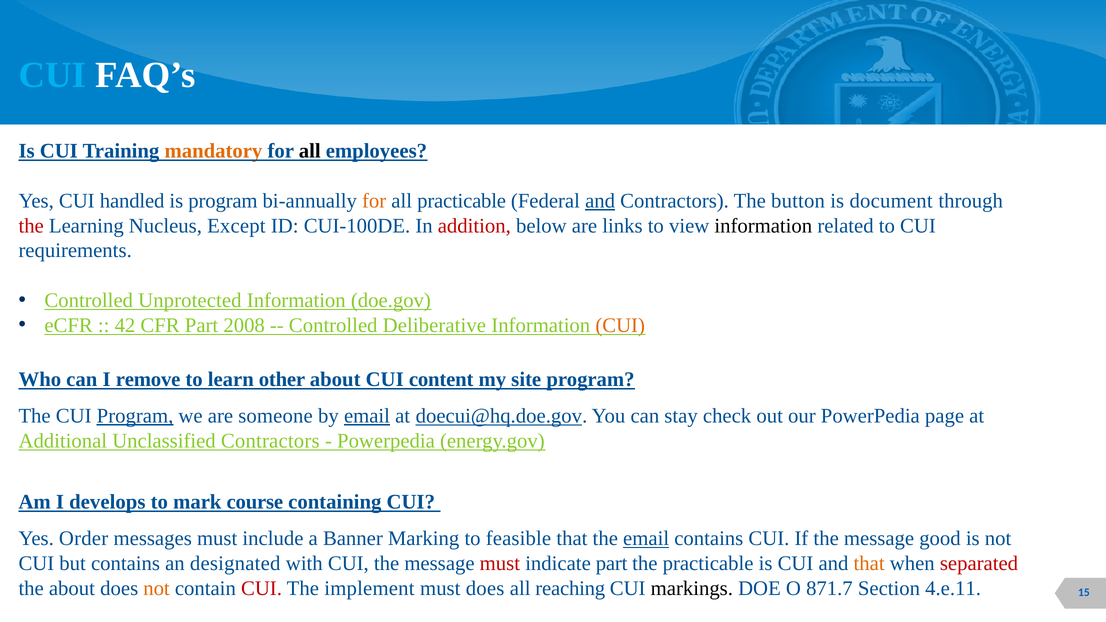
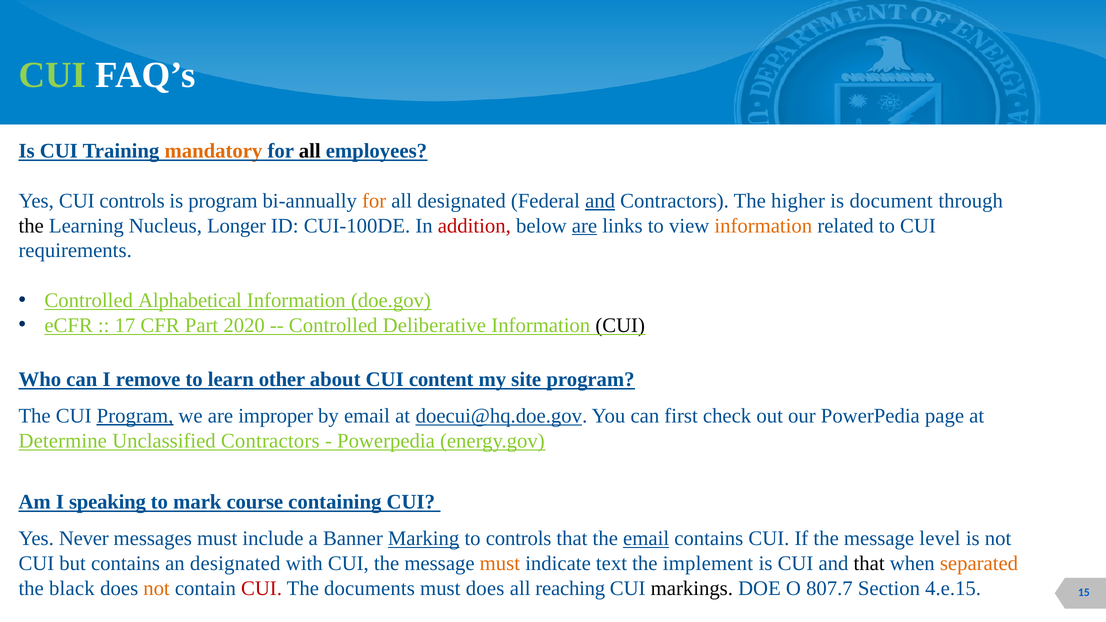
CUI colour: light blue -> light green (52, 75)
CUI handled: handled -> controls (132, 201)
all practicable: practicable -> designated (462, 201)
button: button -> higher (798, 201)
the colour: red -> black (31, 226)
Except: Except -> Longer (237, 226)
are underline: none -> present (584, 226)
information colour: black -> orange (763, 226)
Unprotected: Unprotected -> Alphabetical (190, 300)
42: 42 -> 17 (125, 325)
2008: 2008 -> 2020 (244, 325)
CUI colour: orange -> black (620, 325)
someone: someone -> improper (276, 416)
email underline: present -> none (367, 416)
stay: stay -> first (681, 416)
Additional: Additional -> Determine (63, 441)
develops: develops -> speaking (107, 502)
Order: Order -> Never (84, 539)
Marking underline: none -> present (424, 539)
to feasible: feasible -> controls (519, 539)
good: good -> level (940, 539)
must colour: red -> orange (500, 564)
indicate part: part -> text (611, 564)
the practicable: practicable -> implement (708, 564)
that colour: orange -> black (869, 564)
separated colour: red -> orange (979, 564)
the about: about -> black (72, 588)
implement: implement -> documents (369, 588)
871.7: 871.7 -> 807.7 (829, 588)
4.e.11: 4.e.11 -> 4.e.15 (953, 588)
